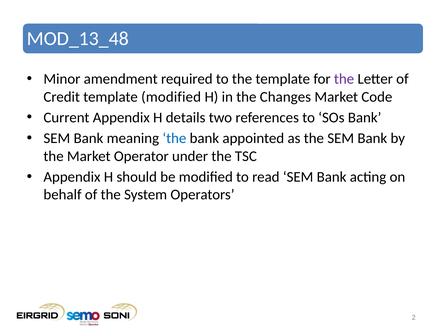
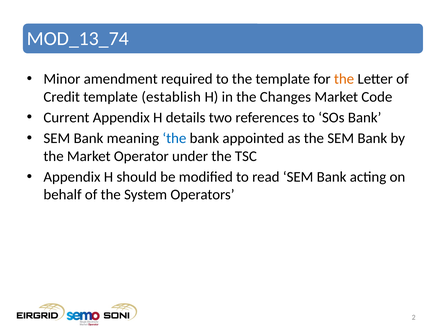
MOD_13_48: MOD_13_48 -> MOD_13_74 (78, 39)
the colour: purple -> orange (344, 79)
template modified: modified -> establish (171, 97)
